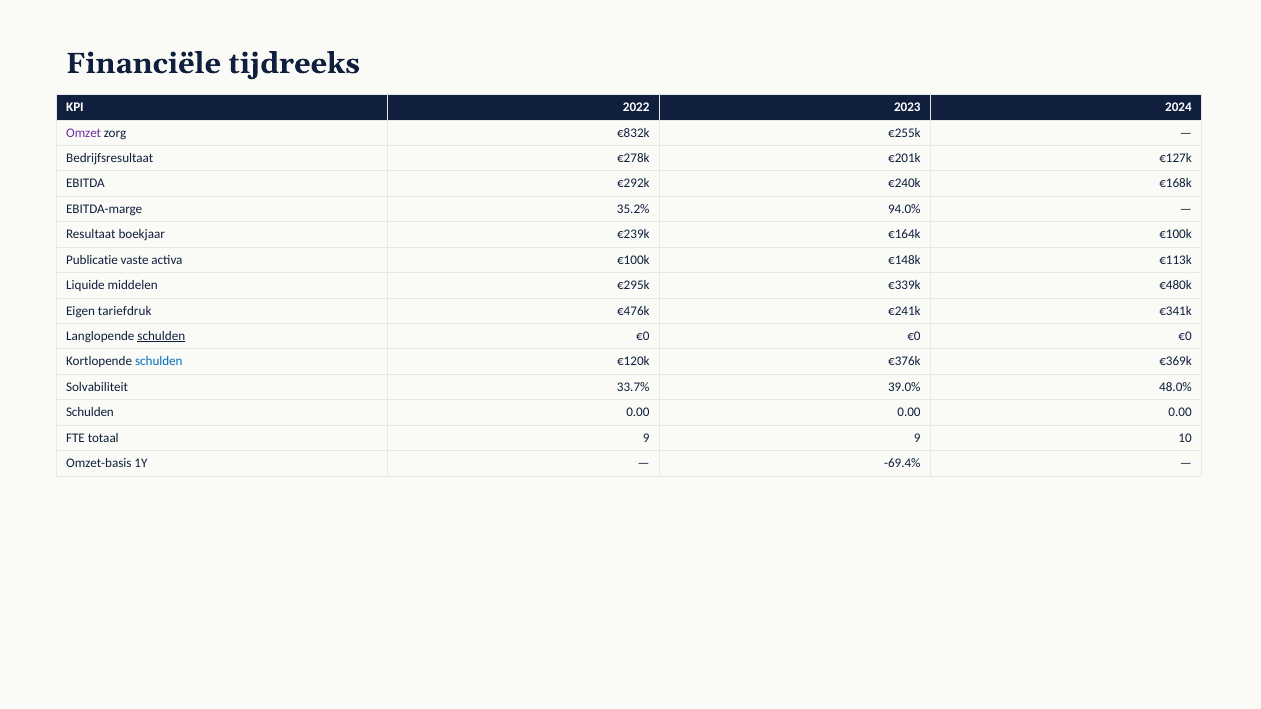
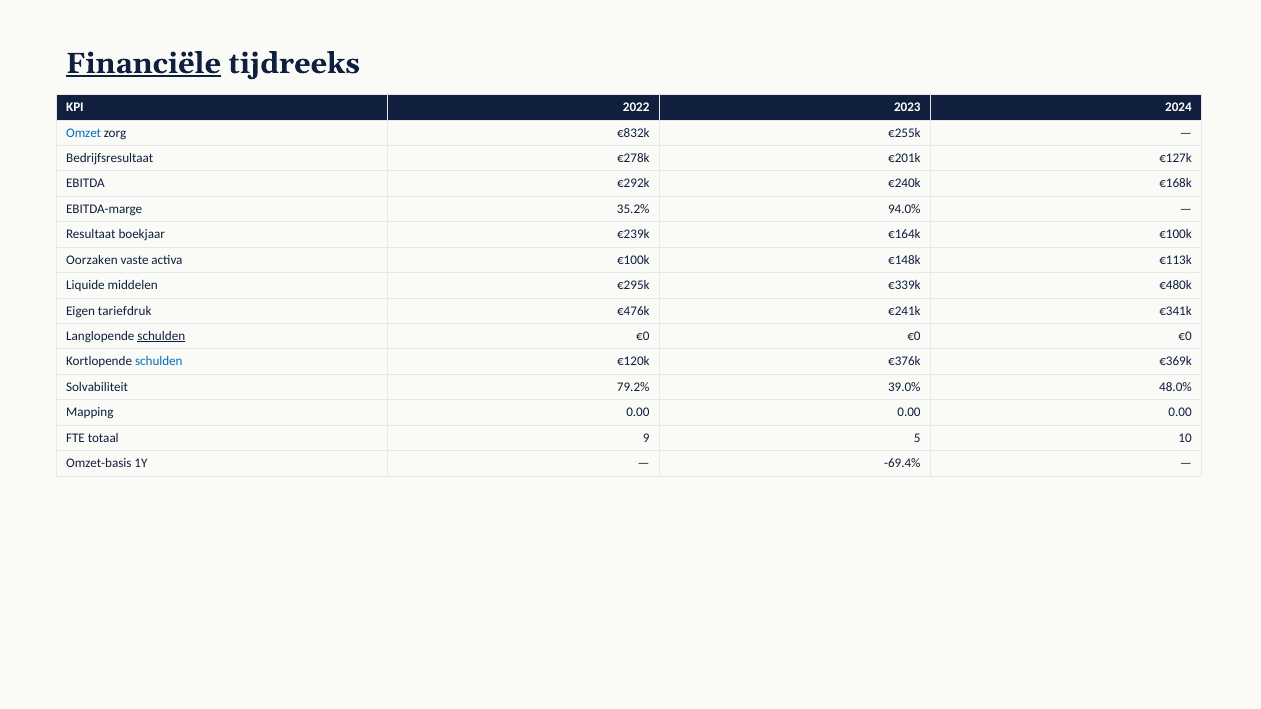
Financiële underline: none -> present (144, 63)
Omzet colour: purple -> blue (84, 133)
Publicatie: Publicatie -> Oorzaken (92, 260)
33.7%: 33.7% -> 79.2% (633, 387)
Schulden: Schulden -> Mapping (90, 413)
9 9: 9 -> 5 (917, 438)
